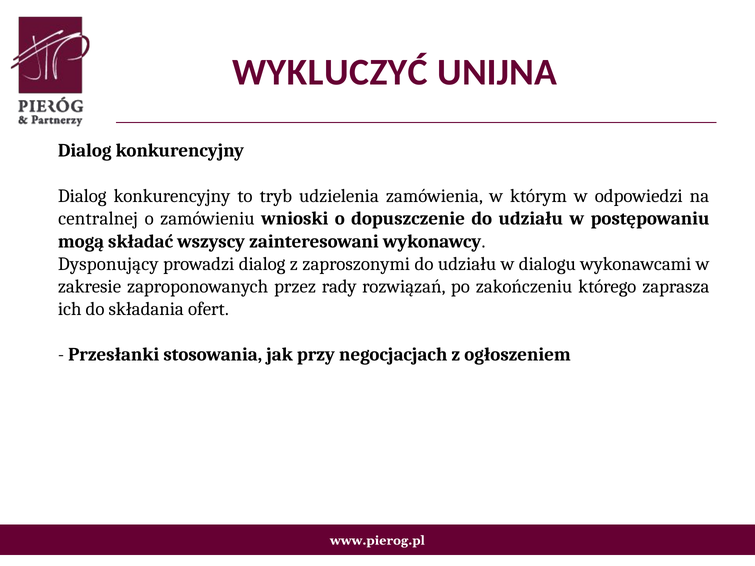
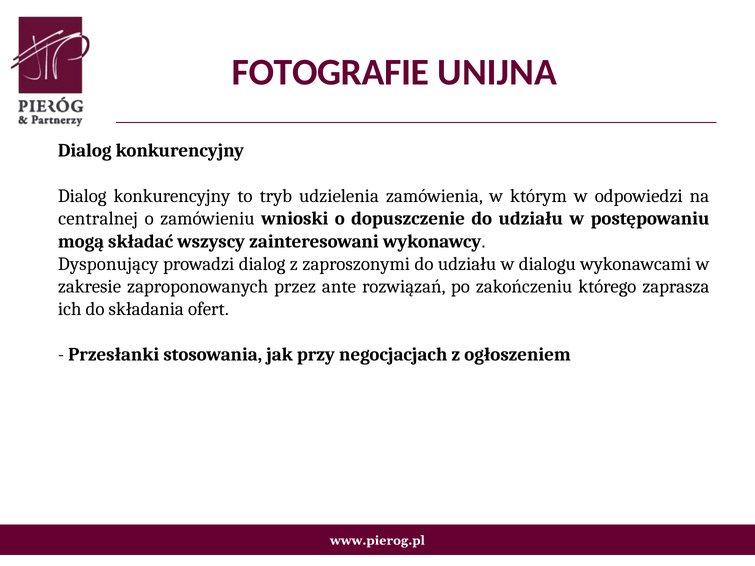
WYKLUCZYĆ: WYKLUCZYĆ -> FOTOGRAFIE (330, 72)
rady: rady -> ante (339, 287)
